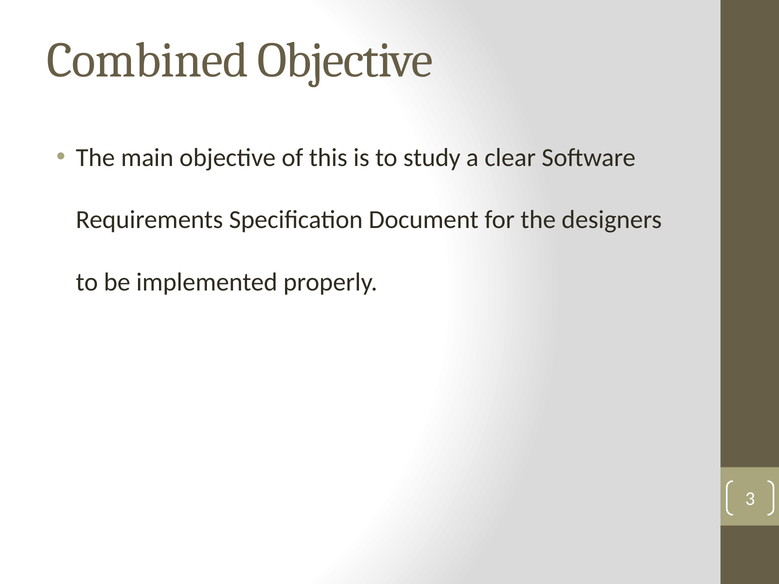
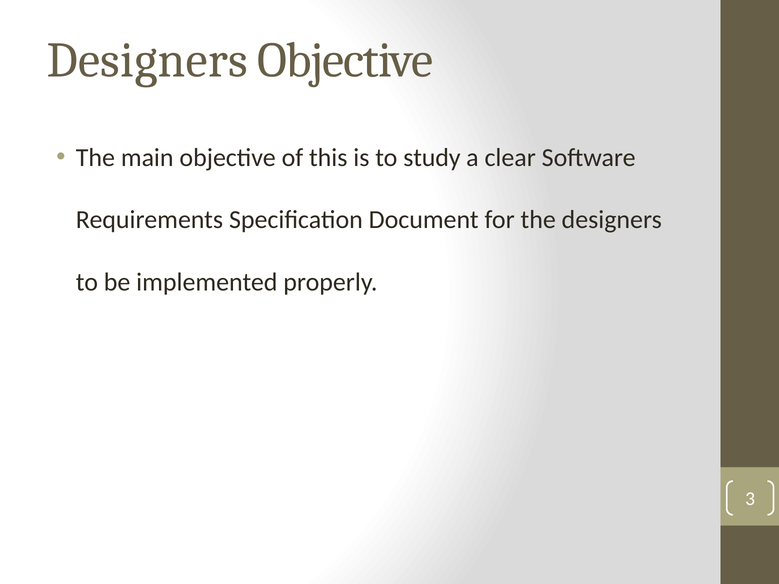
Combined: Combined -> Designers (147, 61)
